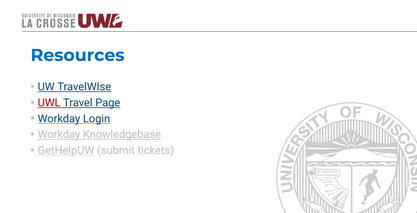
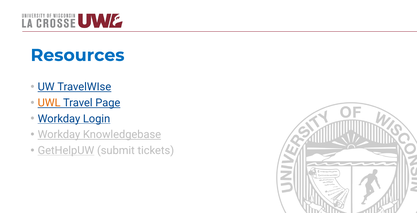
UWL colour: red -> orange (49, 103)
